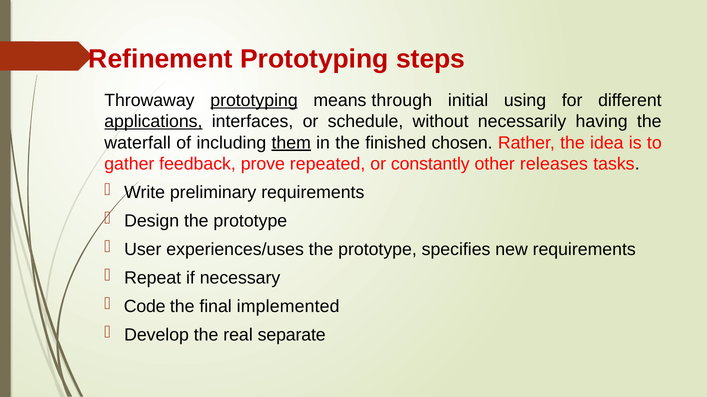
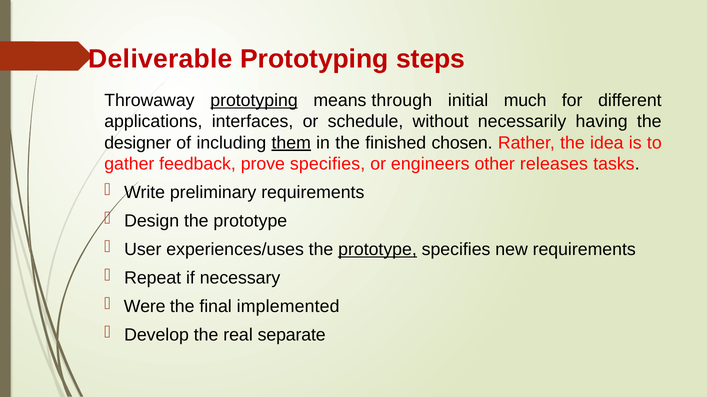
Refinement: Refinement -> Deliverable (160, 59)
using: using -> much (525, 101)
applications underline: present -> none (153, 122)
waterfall: waterfall -> designer (138, 143)
prove repeated: repeated -> specifies (328, 164)
constantly: constantly -> engineers (430, 164)
prototype underline: none -> present (378, 250)
Code: Code -> Were (145, 307)
